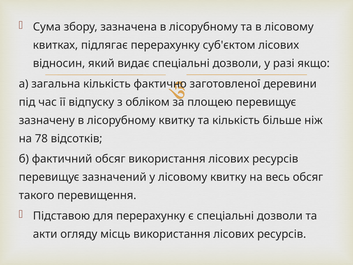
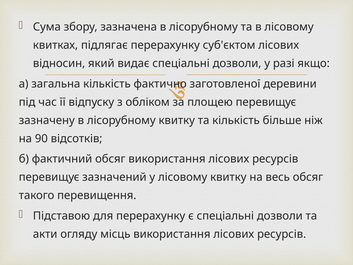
78: 78 -> 90 (41, 138)
